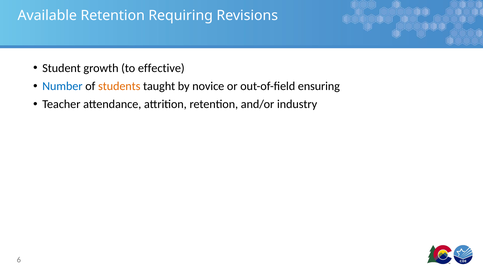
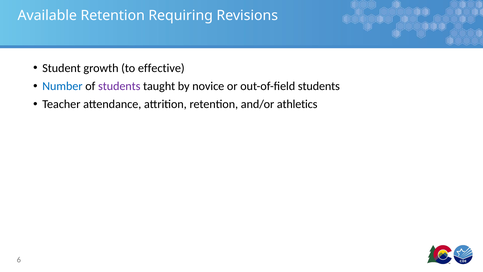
students colour: orange -> purple (119, 86)
out-of-field ensuring: ensuring -> students (319, 86)
industry: industry -> athletics (297, 104)
